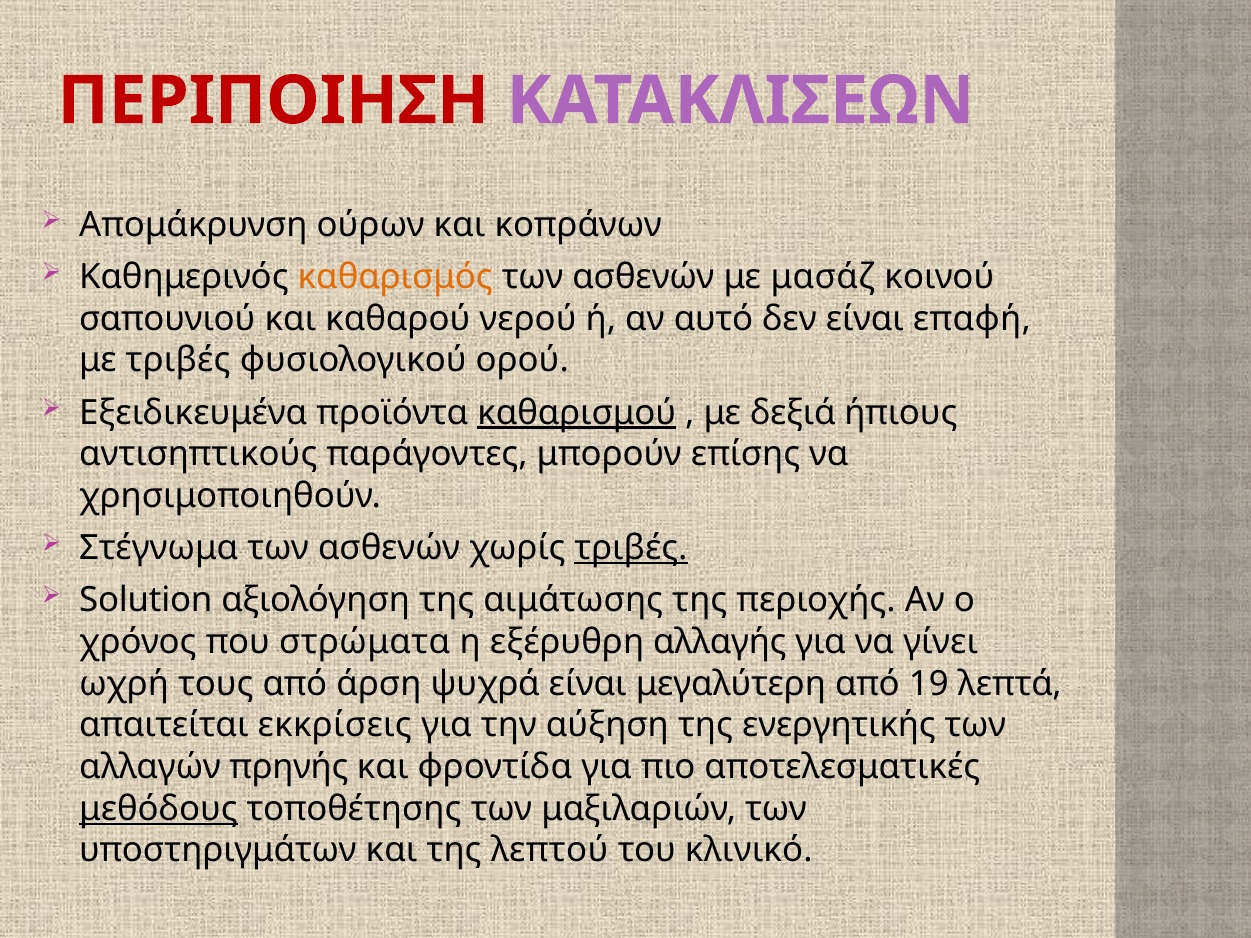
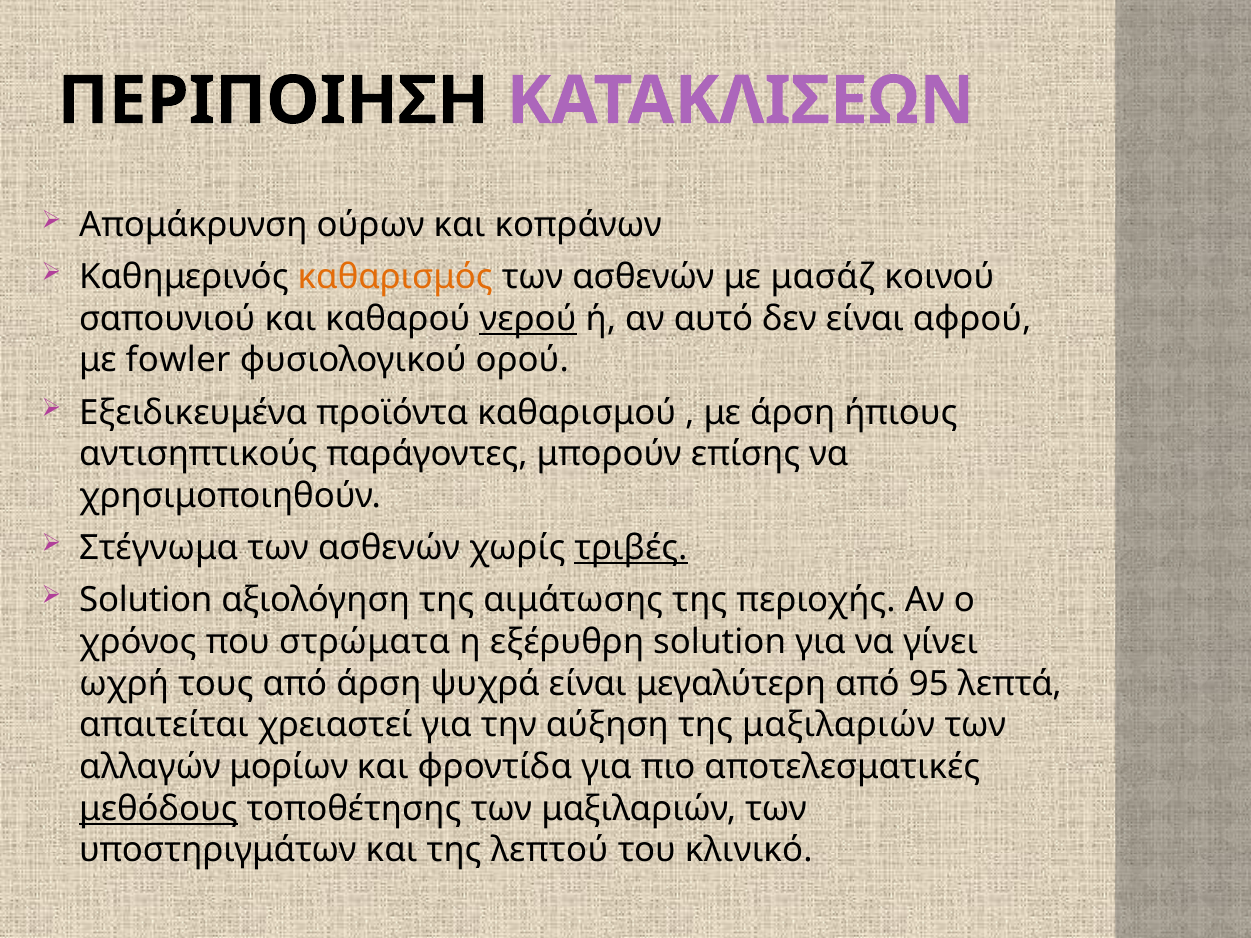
ΠΕΡΙΠΟΙΗΣΗ colour: red -> black (273, 101)
νερού underline: none -> present (528, 319)
επαφή: επαφή -> αφρού (972, 319)
με τριβές: τριβές -> fowler (178, 361)
καθαρισμού underline: present -> none (577, 413)
με δεξιά: δεξιά -> άρση (793, 413)
εξέρυθρη αλλαγής: αλλαγής -> solution (720, 642)
19: 19 -> 95 (929, 684)
εκκρίσεις: εκκρίσεις -> χρειαστεί (335, 726)
της ενεργητικής: ενεργητικής -> μαξιλαριών (839, 726)
πρηνής: πρηνής -> μορίων (289, 767)
